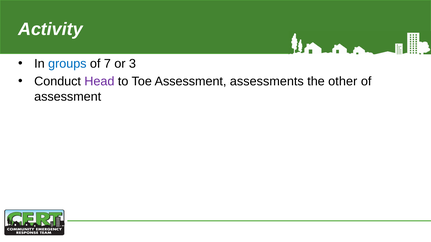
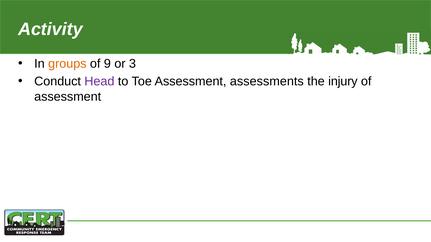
groups colour: blue -> orange (67, 64)
7: 7 -> 9 (107, 64)
other: other -> injury (343, 82)
